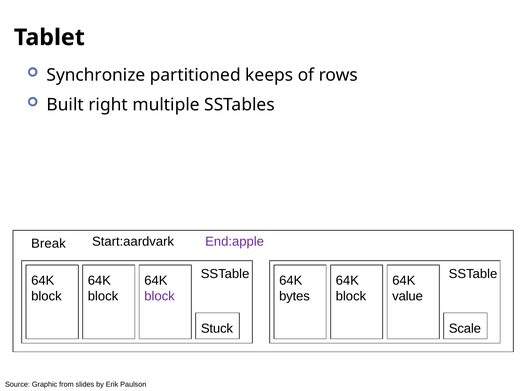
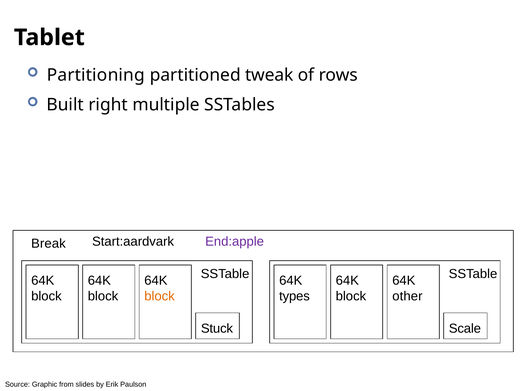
Synchronize: Synchronize -> Partitioning (96, 75)
keeps: keeps -> tweak (269, 75)
block colour: purple -> orange (160, 297)
bytes: bytes -> types (294, 297)
value: value -> other (407, 297)
